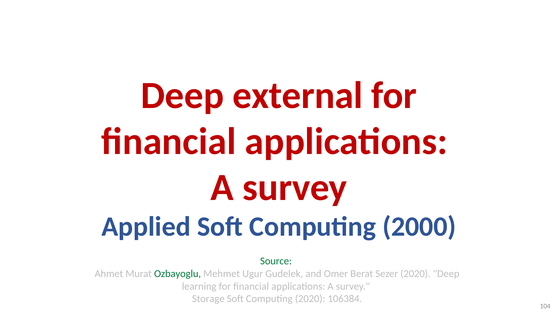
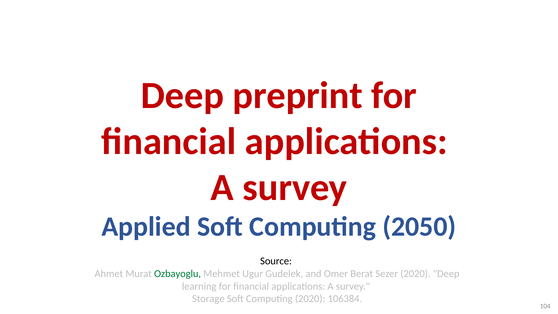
external: external -> preprint (298, 95)
2000: 2000 -> 2050 (419, 226)
Source colour: green -> black (276, 261)
